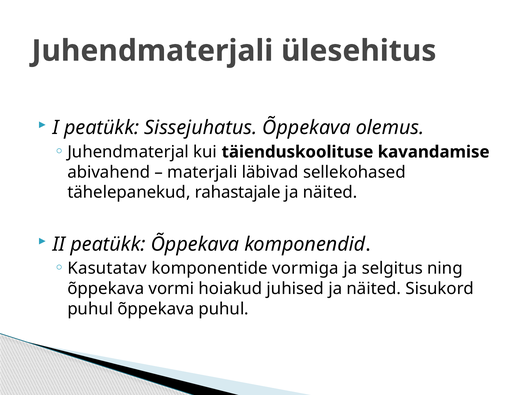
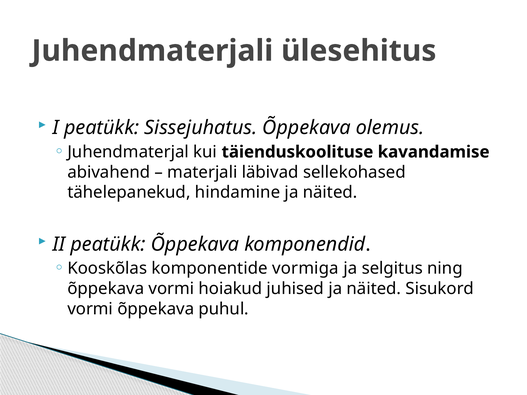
rahastajale: rahastajale -> hindamine (238, 193)
Kasutatav: Kasutatav -> Kooskõlas (107, 268)
puhul: puhul -> vormi (90, 309)
